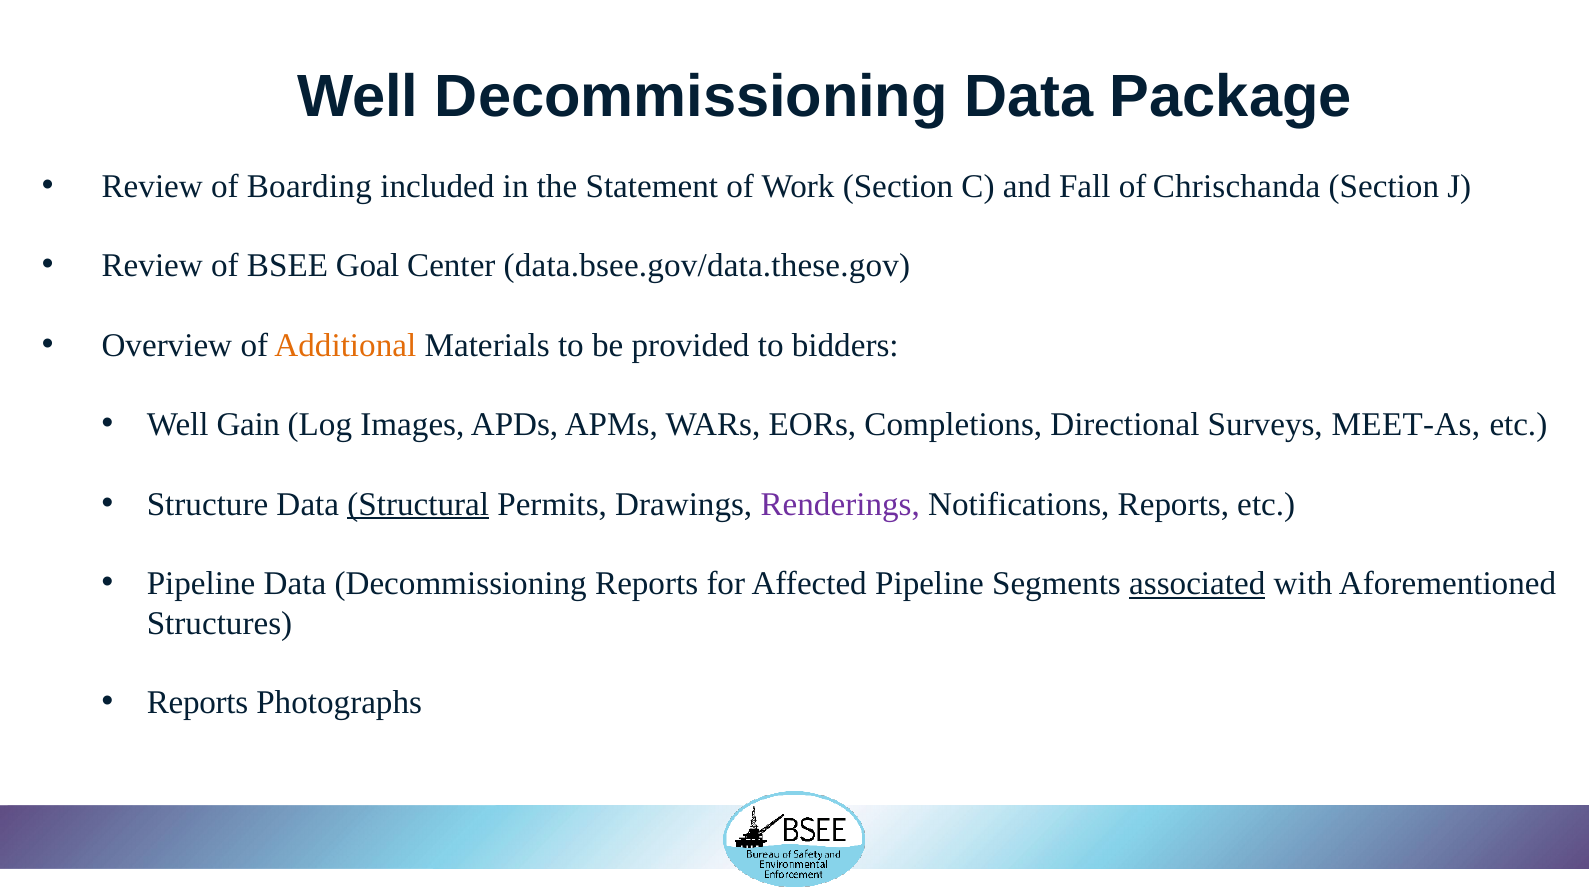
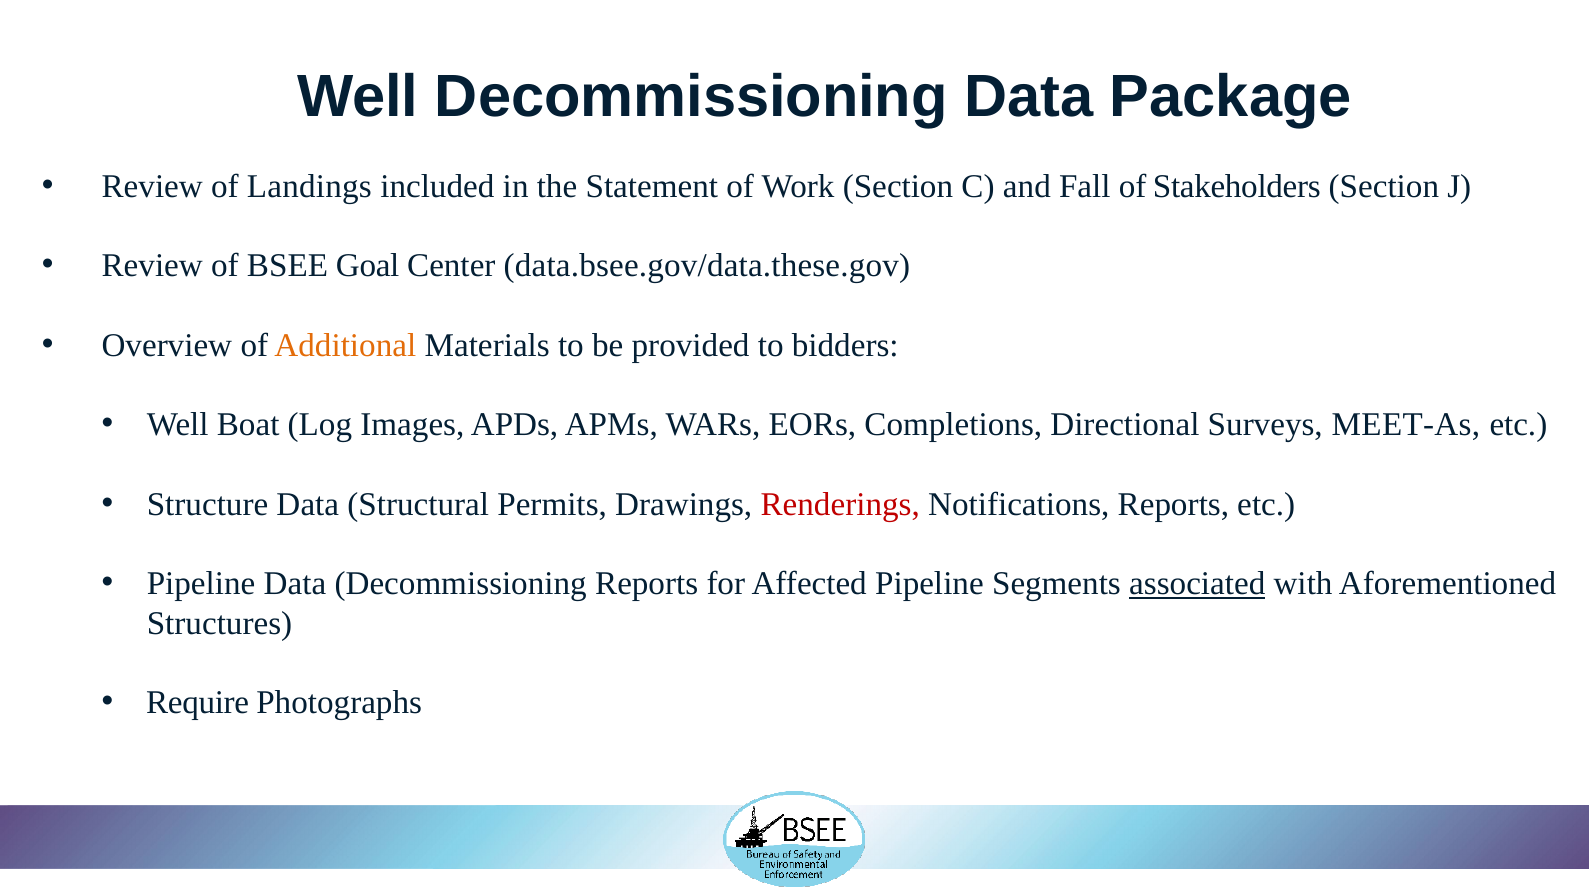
Boarding: Boarding -> Landings (309, 186)
Chrischanda: Chrischanda -> Stakeholders (1237, 186)
Gain: Gain -> Boat (248, 425)
Structural underline: present -> none (418, 504)
Renderings colour: purple -> red (840, 504)
Reports: Reports -> Require (198, 703)
